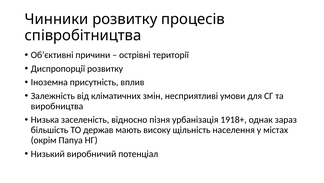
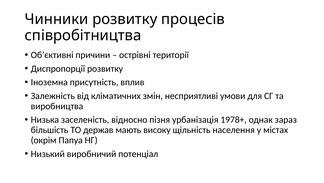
1918+: 1918+ -> 1978+ (234, 119)
